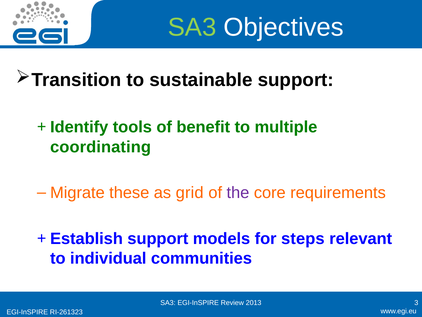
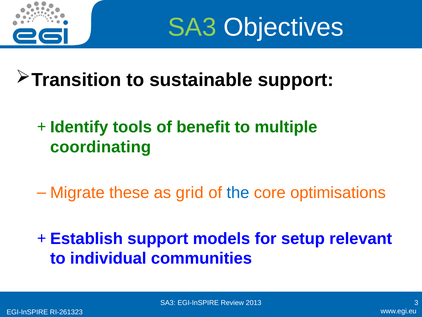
the colour: purple -> blue (238, 193)
requirements: requirements -> optimisations (338, 193)
steps: steps -> setup (303, 238)
